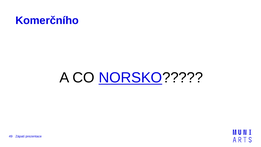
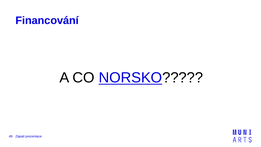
Komerčního: Komerčního -> Financování (47, 21)
